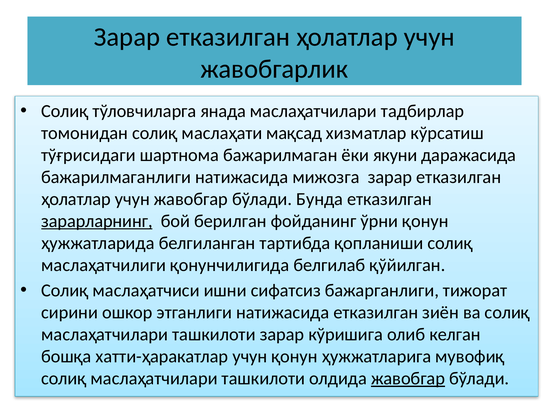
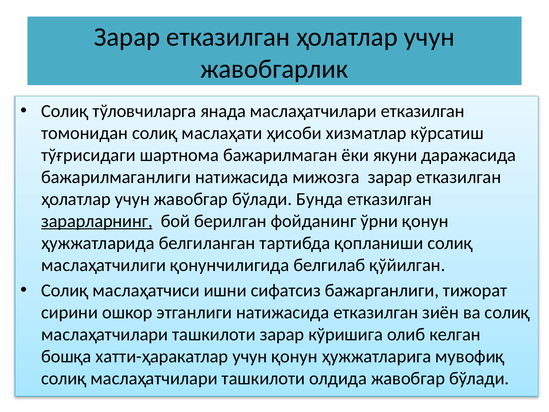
маслаҳатчилари тадбирлар: тадбирлар -> етказилган (423, 111)
мақсад: мақсад -> ҳисоби (294, 133)
жавобгар underline: present -> none (408, 378)
